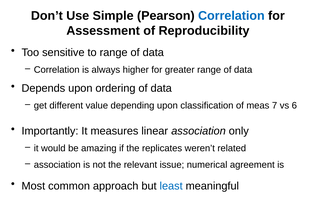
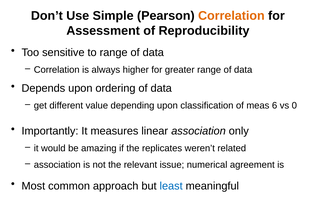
Correlation colour: blue -> orange (231, 16)
7: 7 -> 6 (275, 105)
6: 6 -> 0 (294, 105)
